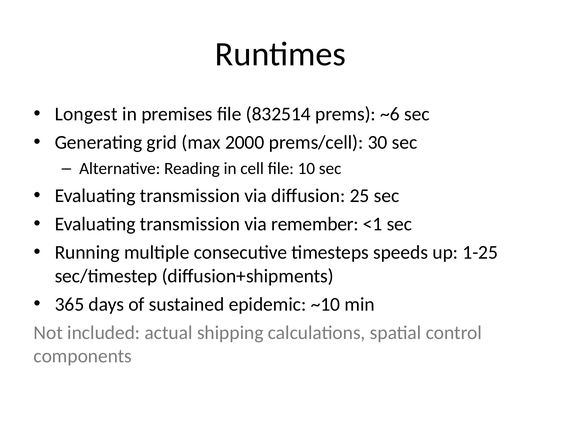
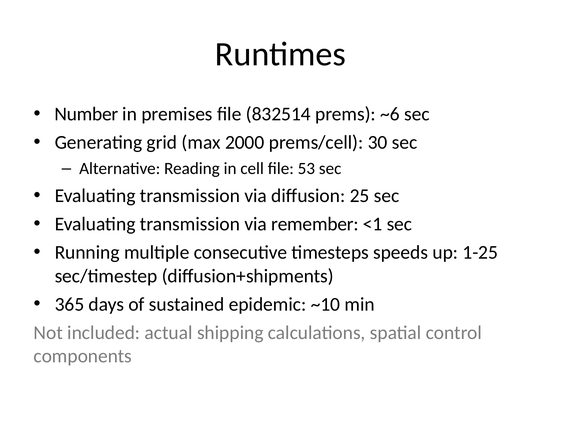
Longest: Longest -> Number (86, 114)
10: 10 -> 53 (306, 169)
